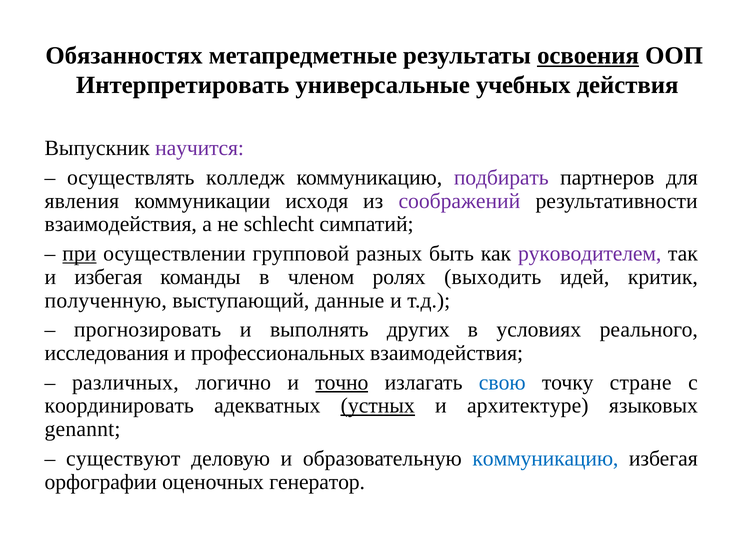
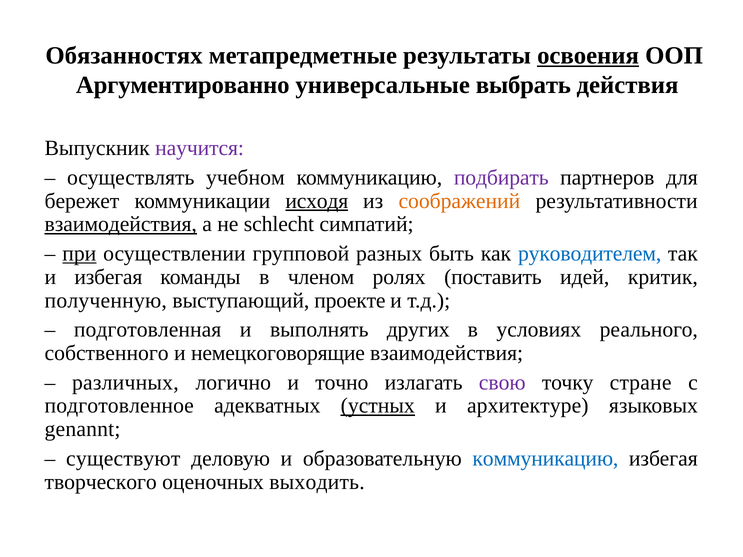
Интерпретировать: Интерпретировать -> Аргументированно (183, 85)
учебных: учебных -> выбрать (523, 85)
колледж: колледж -> учебном (245, 178)
явления: явления -> бережет (82, 201)
исходя underline: none -> present (317, 201)
соображений colour: purple -> orange (459, 201)
взаимодействия underline: none -> present (121, 224)
руководителем colour: purple -> blue (590, 254)
выходить: выходить -> поставить (493, 277)
данные: данные -> проекте (350, 301)
прогнозировать: прогнозировать -> подготовленная (148, 330)
исследования: исследования -> собственного (107, 353)
профессиональных: профессиональных -> немецкоговорящие (278, 353)
точно underline: present -> none (342, 383)
свою colour: blue -> purple (502, 383)
координировать: координировать -> подготовленное (119, 406)
орфографии: орфографии -> творческого (101, 482)
генератор: генератор -> выходить (317, 482)
